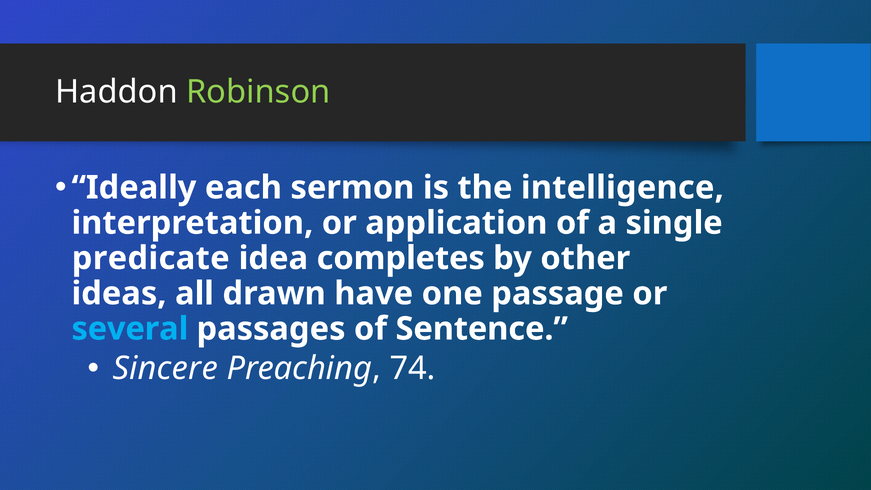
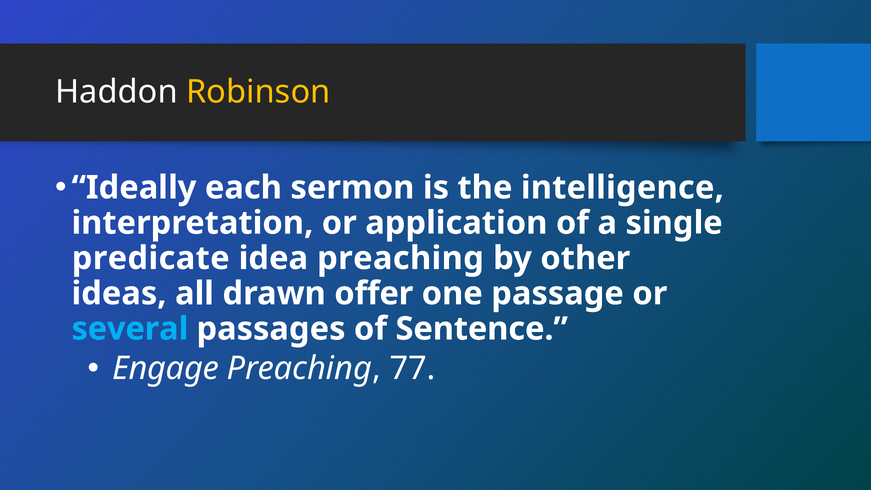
Robinson colour: light green -> yellow (258, 92)
idea completes: completes -> preaching (400, 258)
have: have -> offer (374, 293)
Sincere: Sincere -> Engage (166, 369)
74: 74 -> 77 (413, 369)
